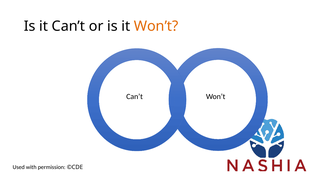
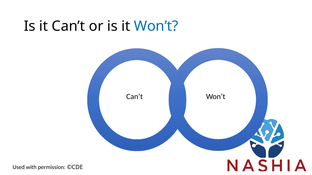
Won’t colour: orange -> blue (156, 26)
